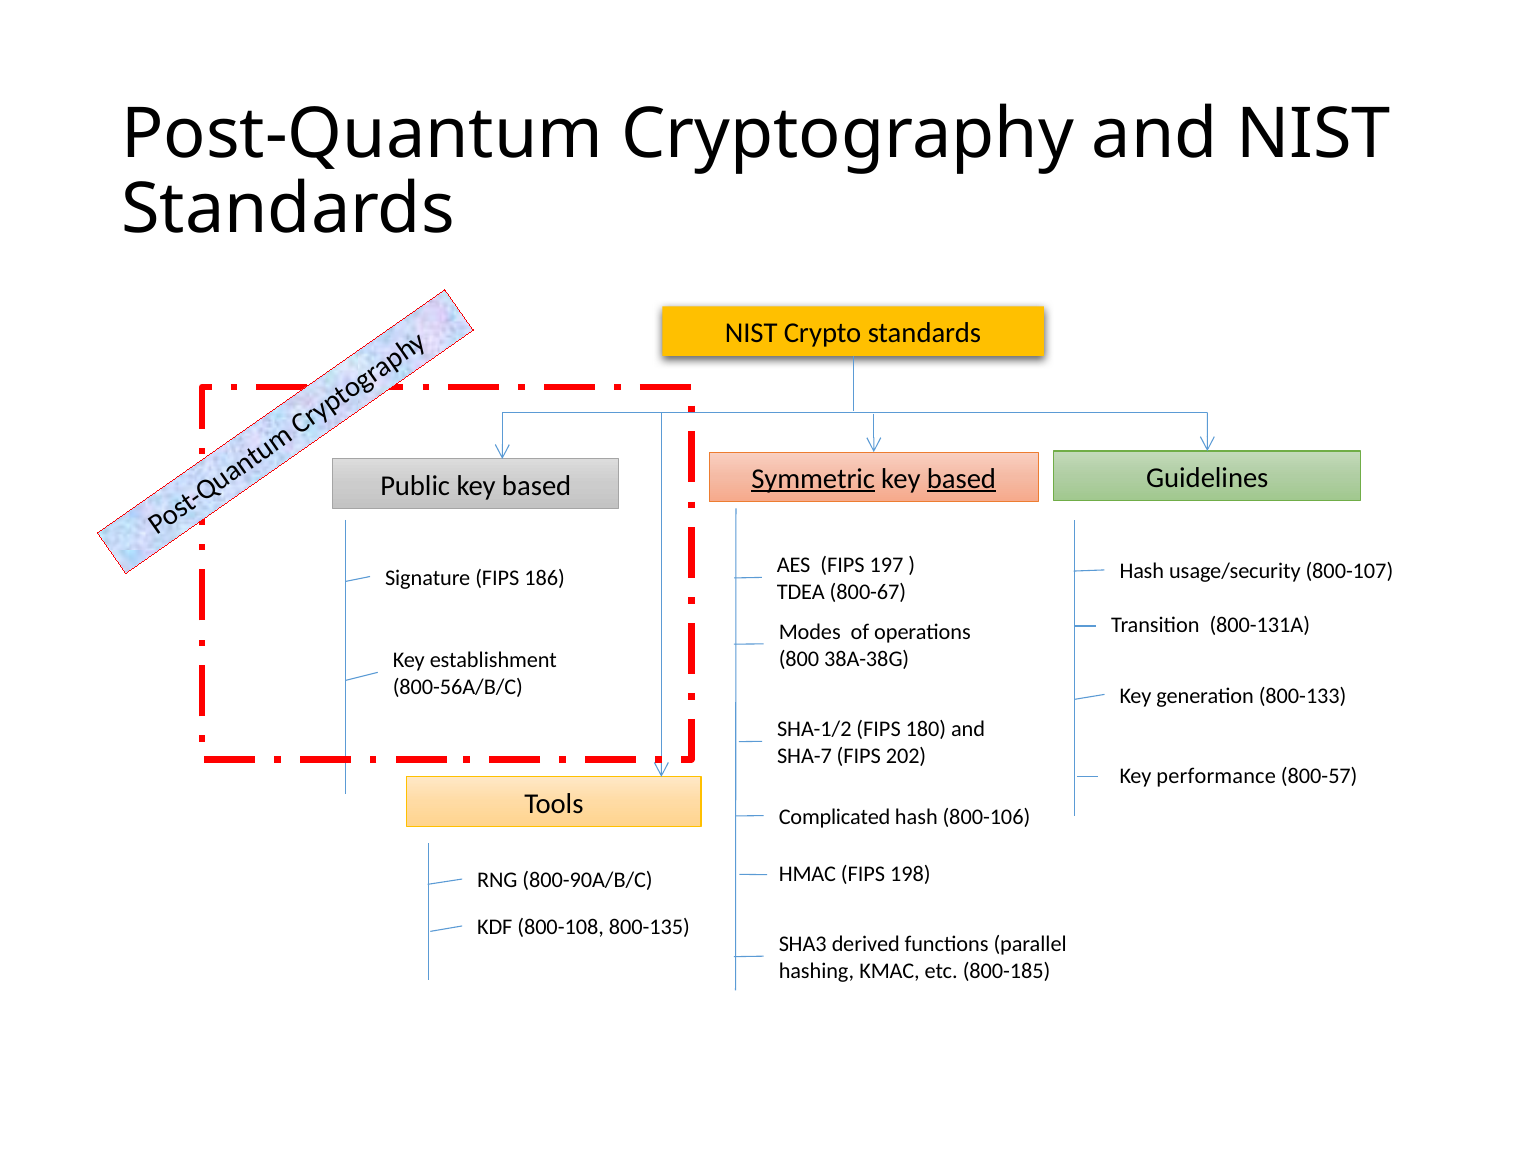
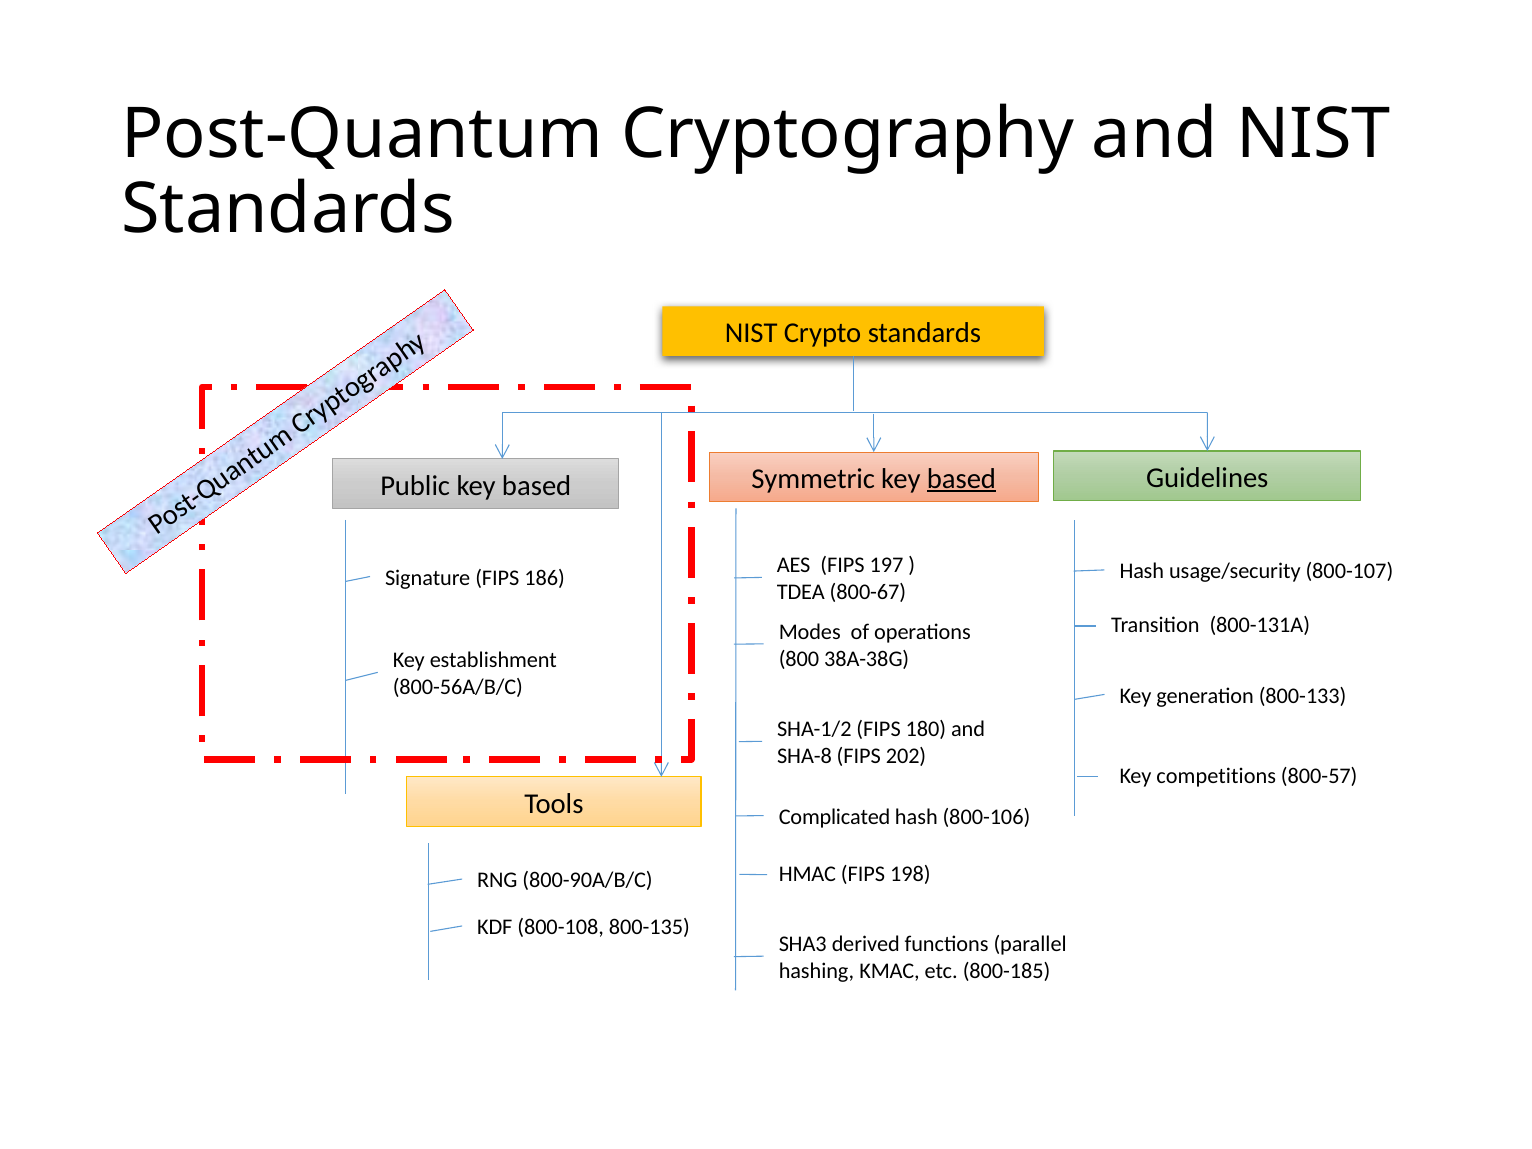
Symmetric underline: present -> none (813, 479)
SHA-7: SHA-7 -> SHA-8 (804, 756)
performance: performance -> competitions (1216, 776)
